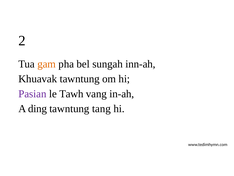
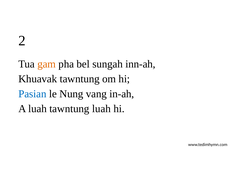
Pasian colour: purple -> blue (32, 94)
Tawh: Tawh -> Nung (71, 94)
A ding: ding -> luah (37, 108)
tawntung tang: tang -> luah (101, 108)
